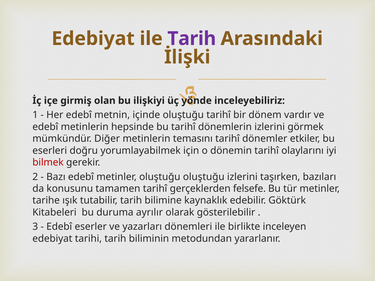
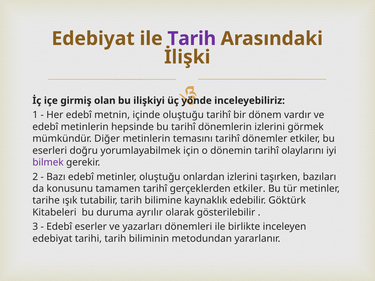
bilmek colour: red -> purple (48, 163)
oluştuğu oluştuğu: oluştuğu -> onlardan (204, 177)
gerçeklerden felsefe: felsefe -> etkiler (249, 189)
